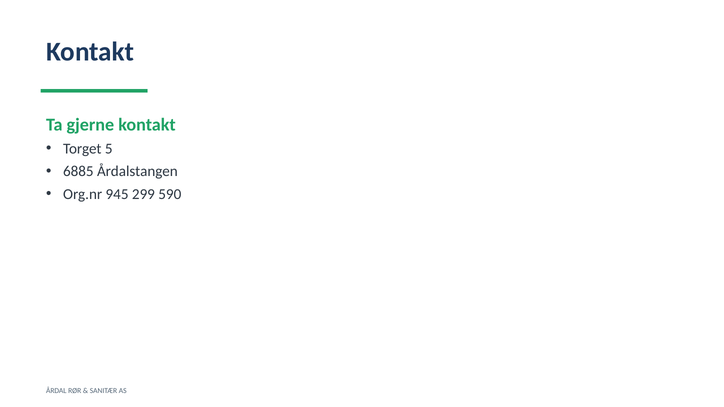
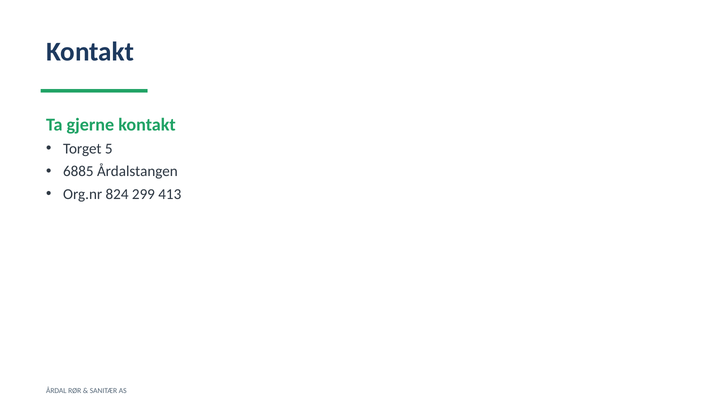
945: 945 -> 824 (117, 194)
590: 590 -> 413 (170, 194)
